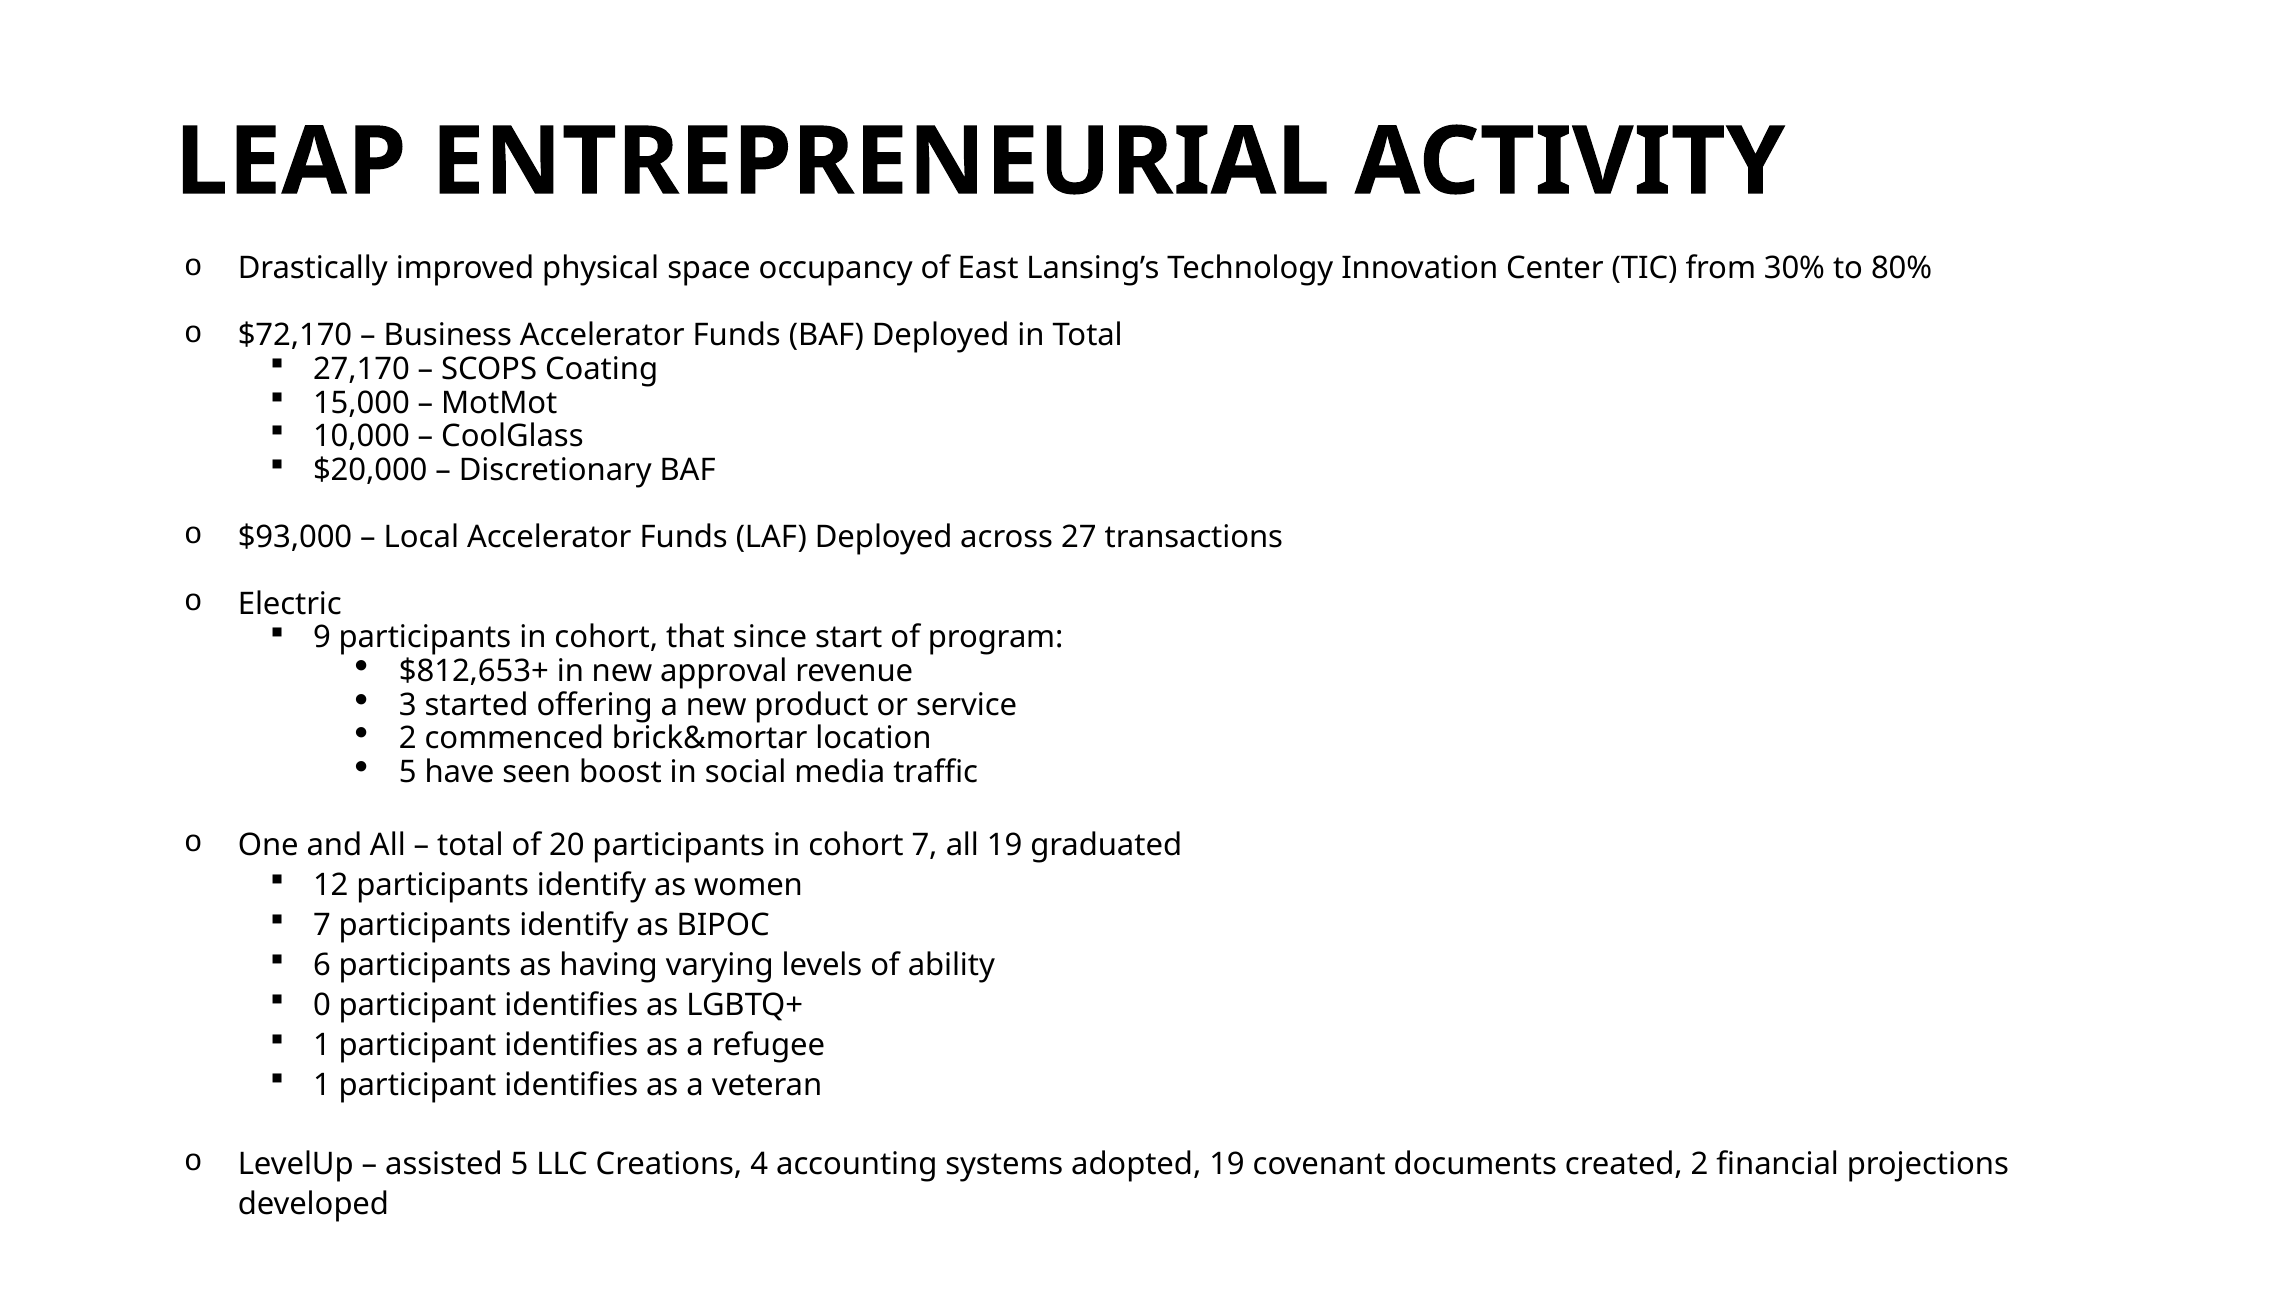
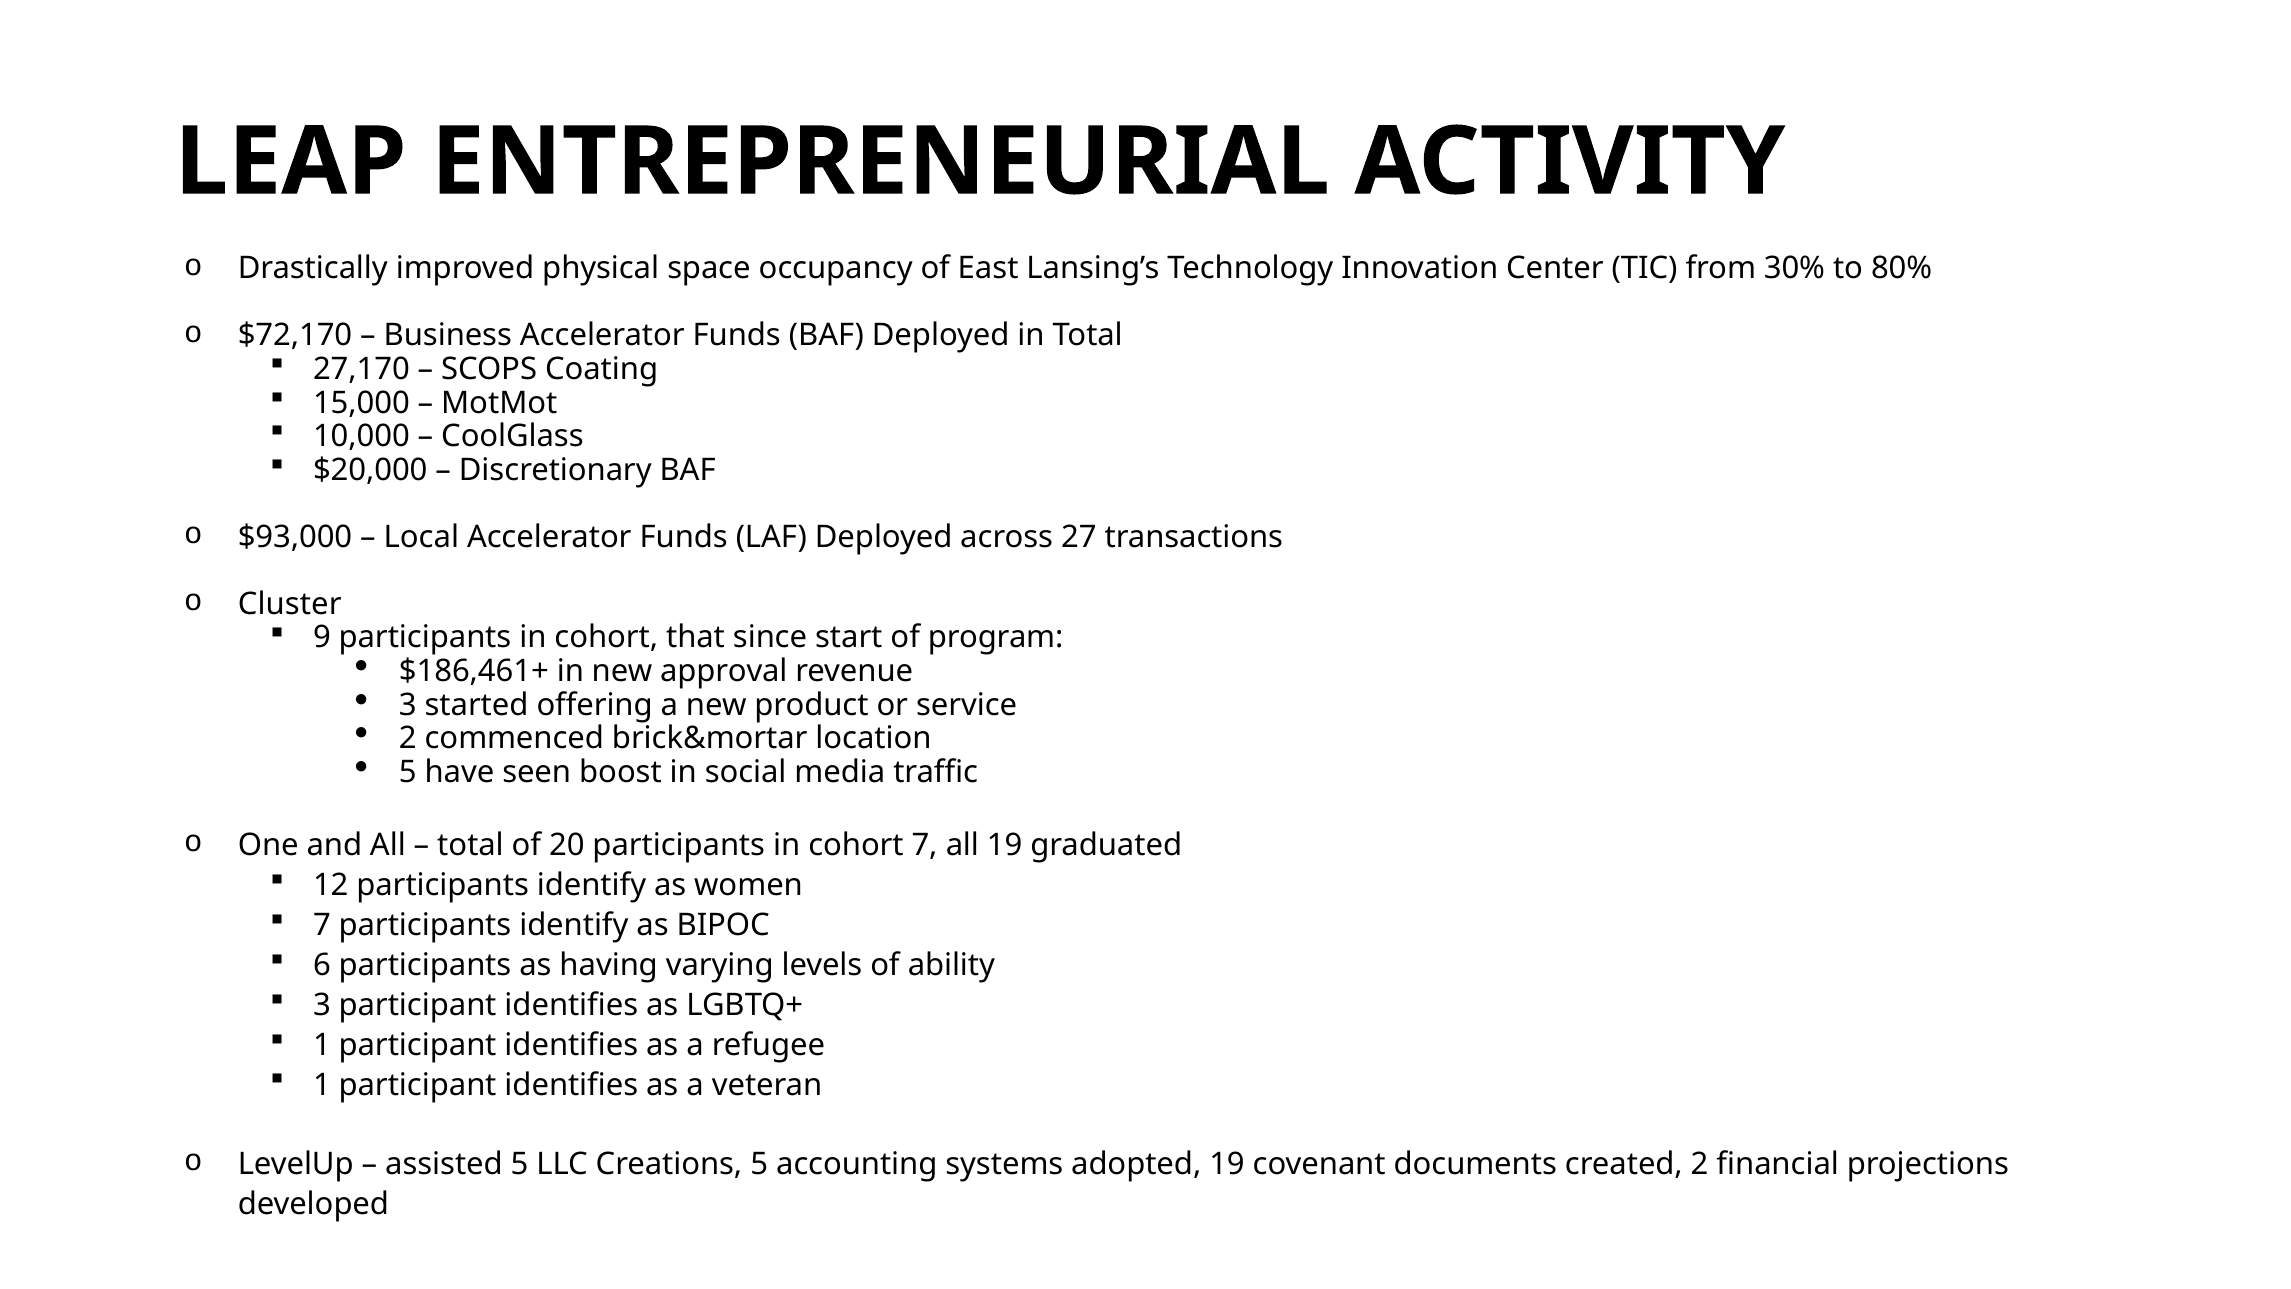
Electric: Electric -> Cluster (290, 604)
$812,653+: $812,653+ -> $186,461+ (474, 671)
0: 0 -> 3 (322, 1005)
Creations 4: 4 -> 5 (759, 1164)
